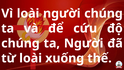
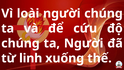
từ loài: loài -> linh (31, 58)
